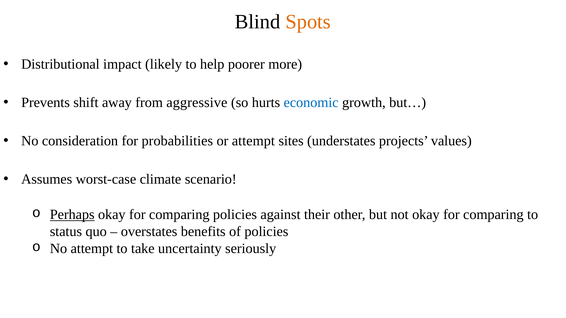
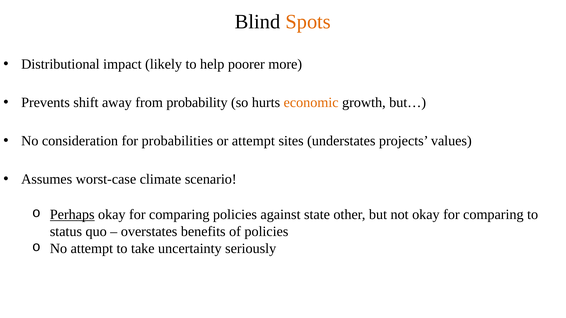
aggressive: aggressive -> probability (197, 103)
economic colour: blue -> orange (311, 103)
their: their -> state (317, 215)
